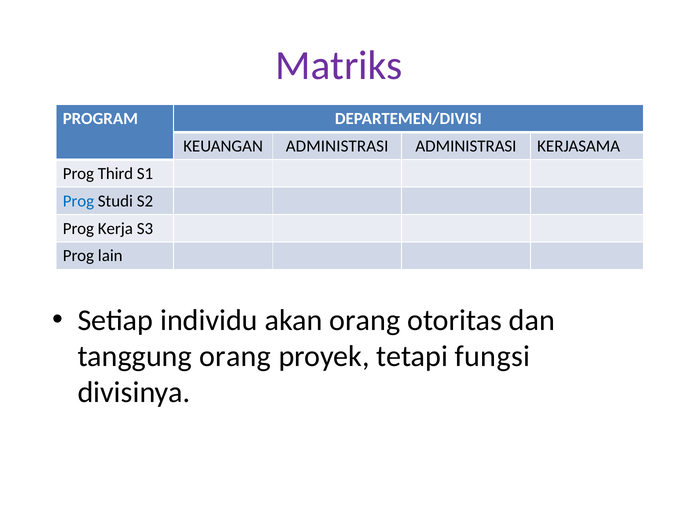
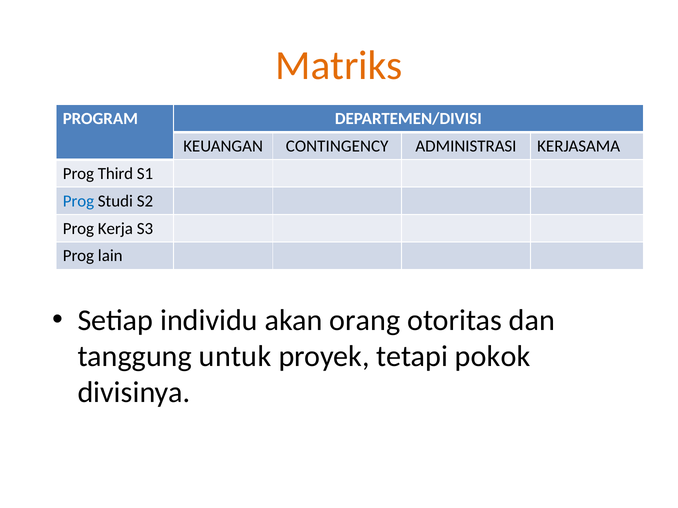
Matriks colour: purple -> orange (339, 66)
KEUANGAN ADMINISTRASI: ADMINISTRASI -> CONTINGENCY (337, 146)
tanggung orang: orang -> untuk (235, 357)
fungsi: fungsi -> pokok (493, 357)
